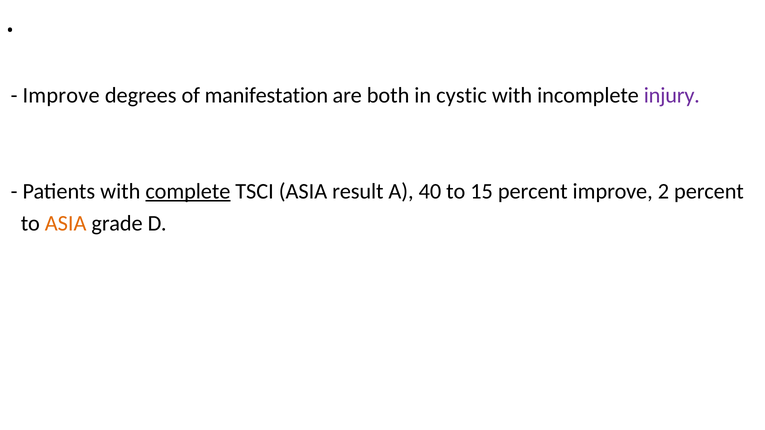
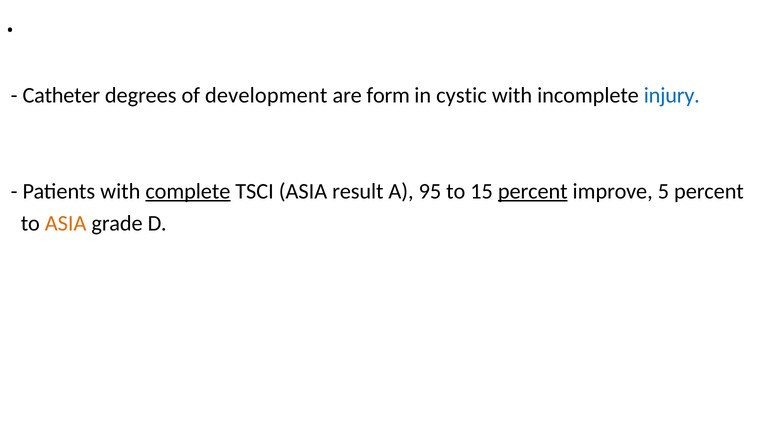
Improve: Improve -> Catheter (61, 95)
manifestation: manifestation -> development (266, 95)
both: both -> form (388, 95)
injury colour: purple -> blue (672, 95)
40: 40 -> 95 (430, 191)
percent underline: none -> present (533, 191)
2: 2 -> 5 (663, 191)
